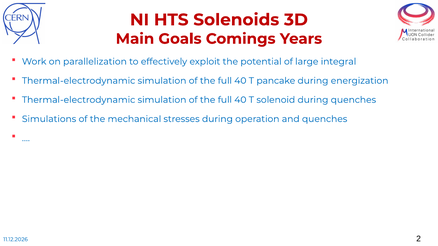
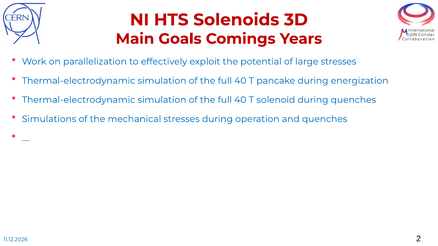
large integral: integral -> stresses (338, 62)
